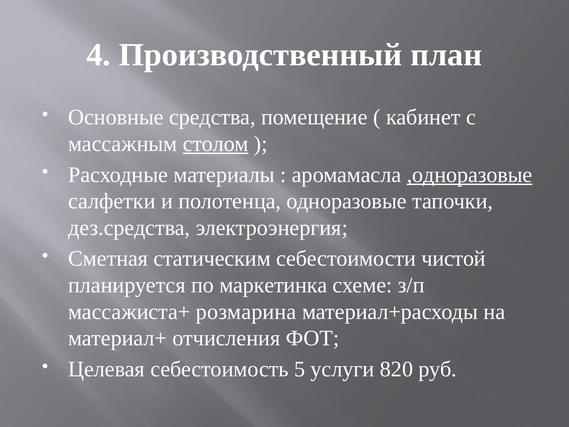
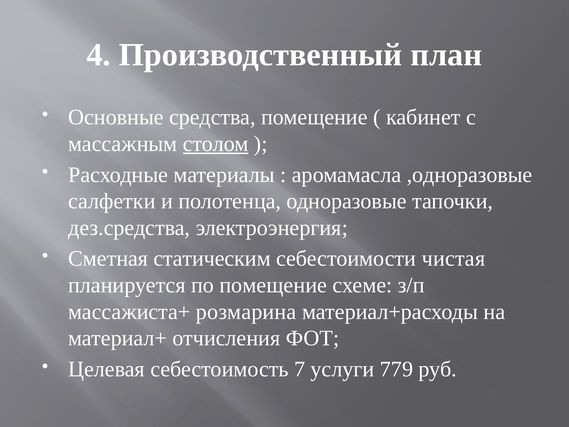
,одноразовые underline: present -> none (470, 175)
чистой: чистой -> чистая (453, 259)
по маркетинка: маркетинка -> помещение (273, 285)
5: 5 -> 7 (300, 369)
820: 820 -> 779 (397, 369)
